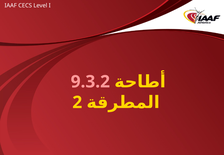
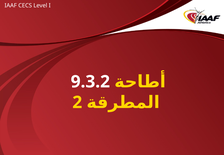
9.3.2 colour: pink -> white (90, 82)
